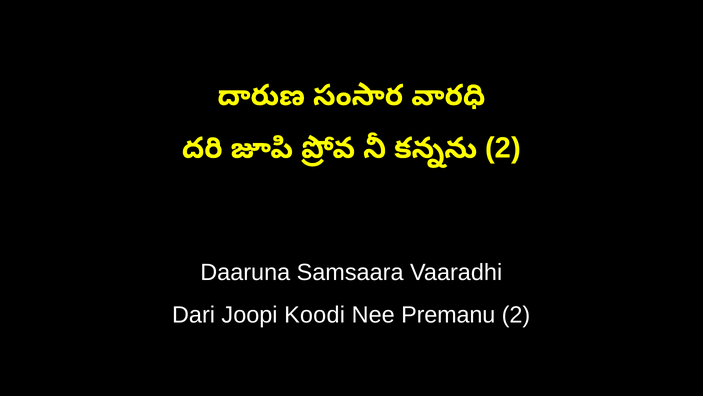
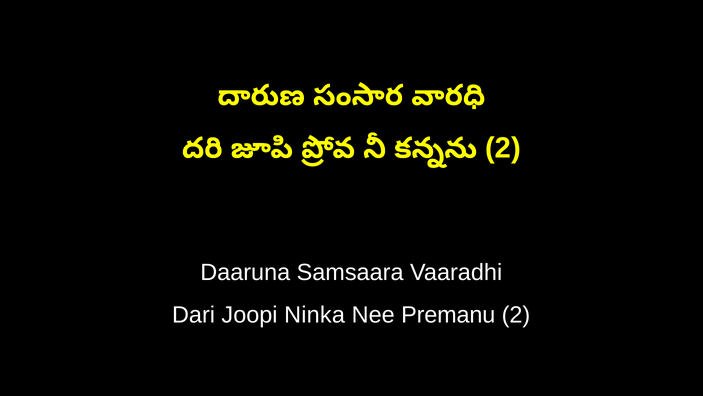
Koodi: Koodi -> Ninka (315, 314)
